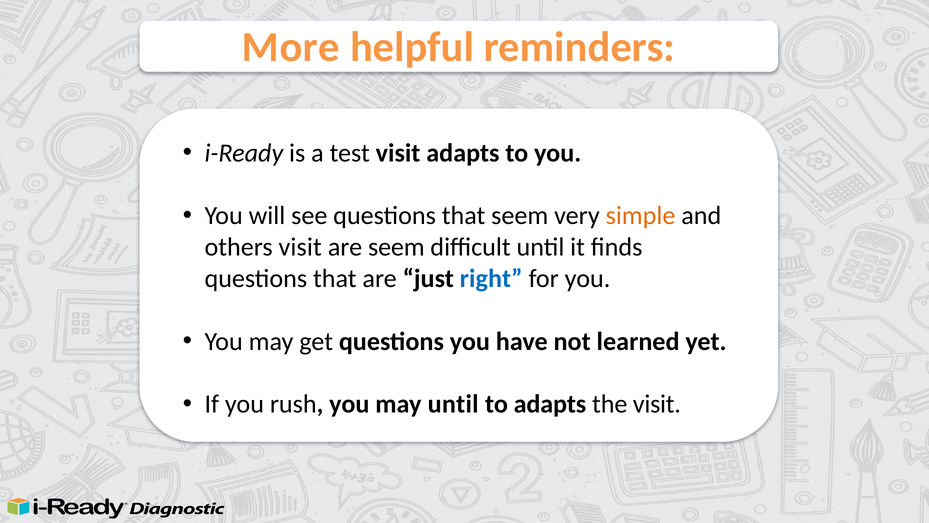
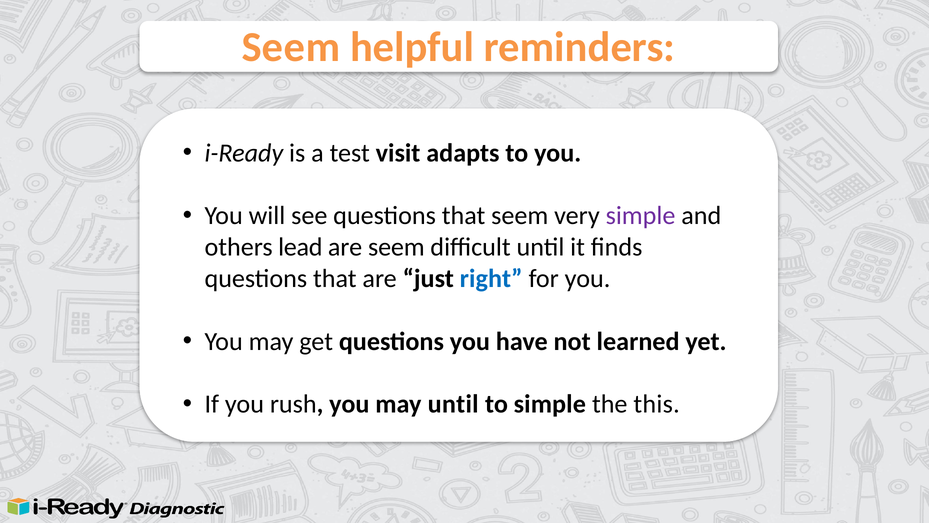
More: More -> Seem (291, 47)
simple colour: orange -> purple (641, 216)
others visit: visit -> lead (300, 247)
to adapts: adapts -> simple (550, 404)
the visit: visit -> this (657, 404)
